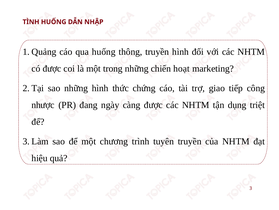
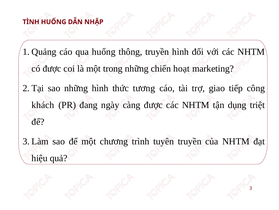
chứng: chứng -> tương (144, 88)
nhược: nhược -> khách (43, 105)
